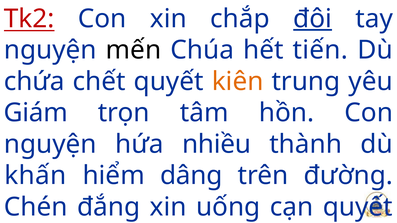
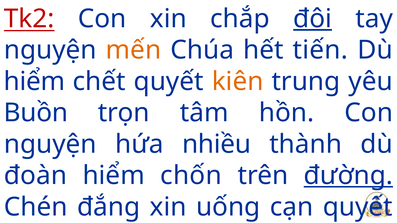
mến colour: black -> orange (133, 50)
chứa: chứa -> hiểm (34, 82)
Giám: Giám -> Buồn (36, 113)
khấn: khấn -> đoàn (35, 176)
dâng: dâng -> chốn (191, 176)
đường underline: none -> present (348, 176)
